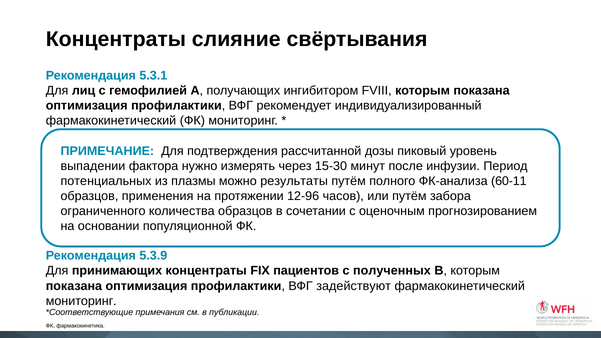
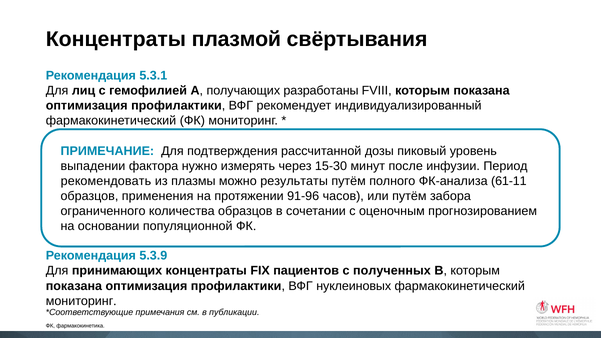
слияние: слияние -> плазмой (236, 39)
ингибитором: ингибитором -> разработаны (321, 91)
потенциальных: потенциальных -> рекомендовать (106, 181)
60-11: 60-11 -> 61-11 (509, 181)
12-96: 12-96 -> 91-96 (303, 196)
задействуют: задействуют -> нуклеиновых (354, 286)
